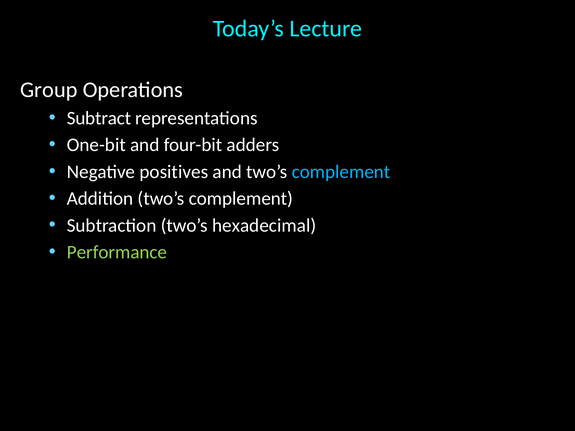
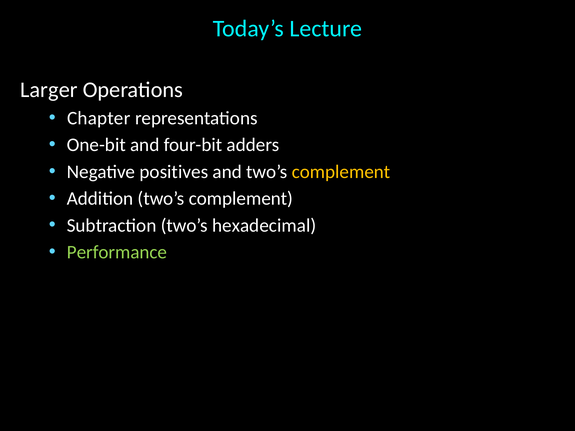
Group: Group -> Larger (49, 90)
Subtract: Subtract -> Chapter (99, 118)
complement colour: light blue -> yellow (341, 172)
